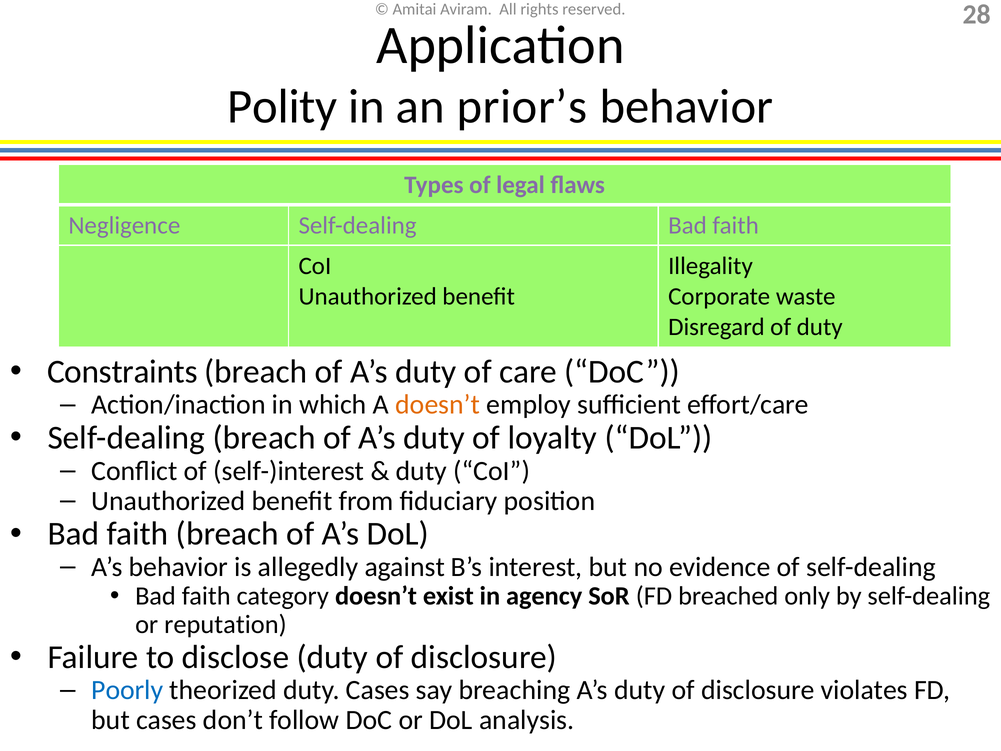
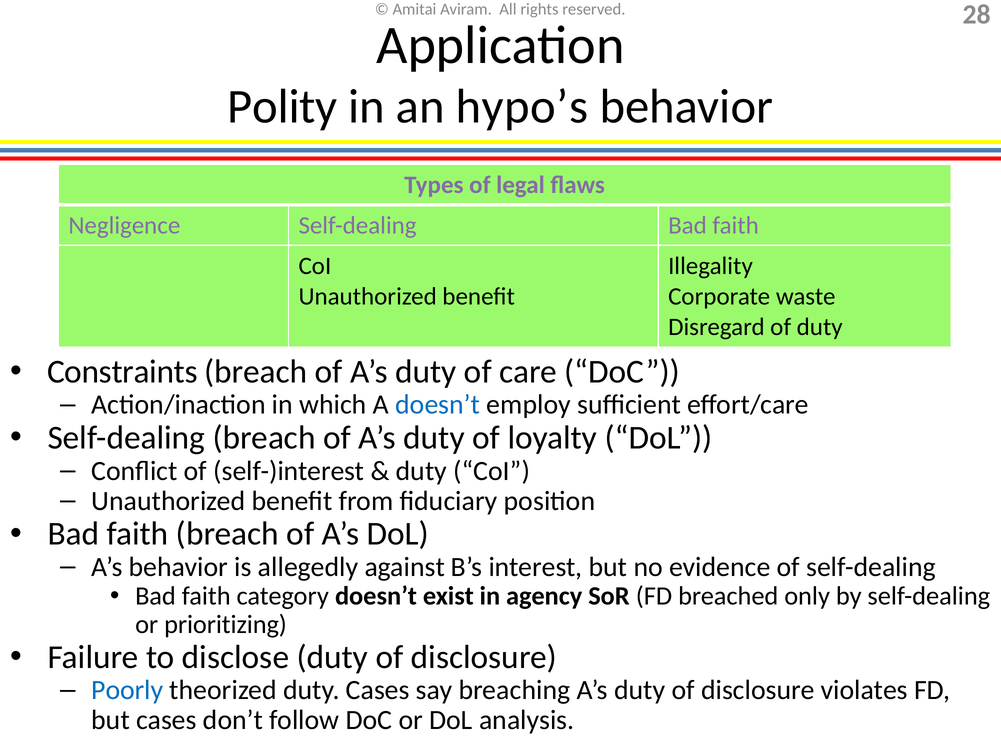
prior’s: prior’s -> hypo’s (522, 107)
doesn’t colour: orange -> blue (438, 405)
reputation: reputation -> prioritizing (226, 625)
